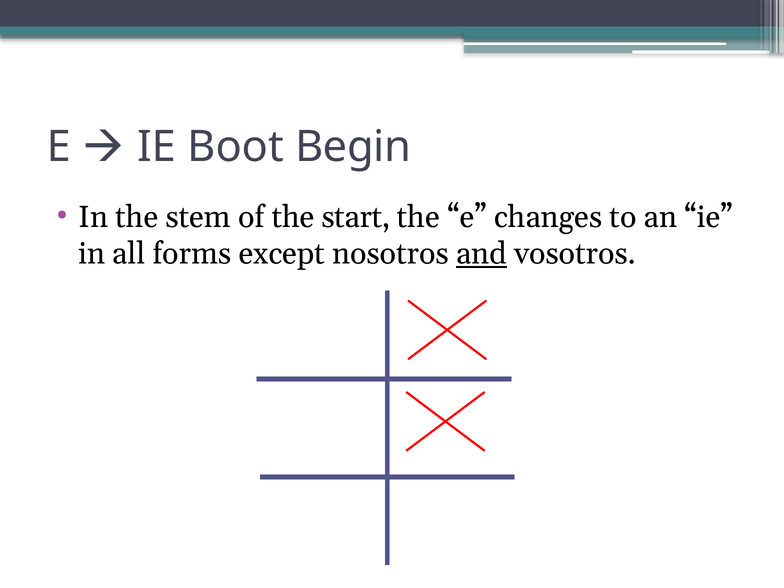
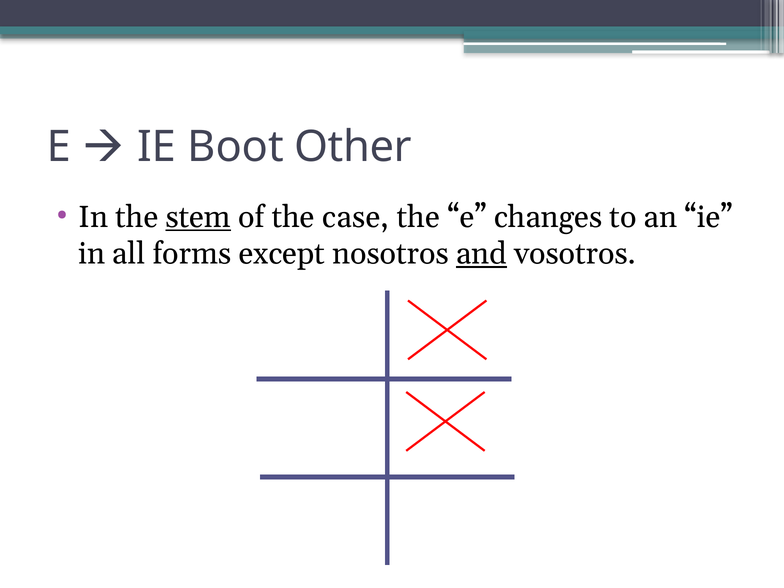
Begin: Begin -> Other (353, 147)
stem underline: none -> present (198, 217)
start: start -> case (356, 217)
